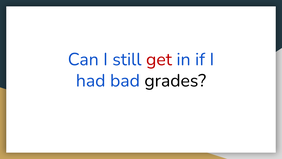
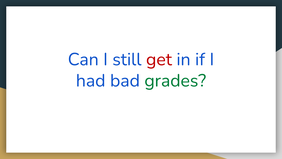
grades colour: black -> green (175, 80)
